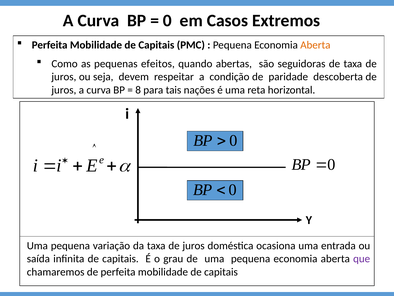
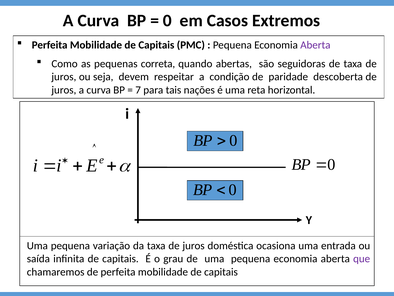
Aberta colour: orange -> purple (315, 45)
efeitos: efeitos -> correta (158, 64)
8: 8 -> 7 (138, 90)
